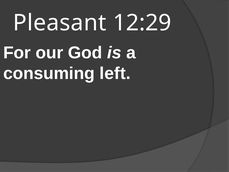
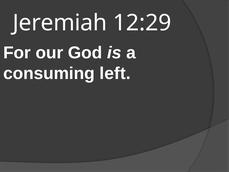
Pleasant: Pleasant -> Jeremiah (60, 23)
